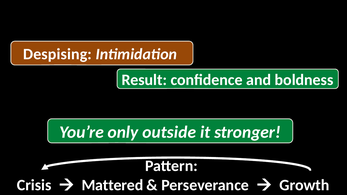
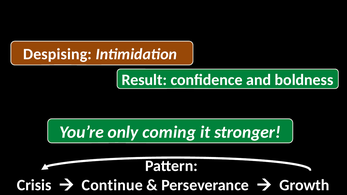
outside: outside -> coming (169, 132)
Mattered: Mattered -> Continue (112, 185)
